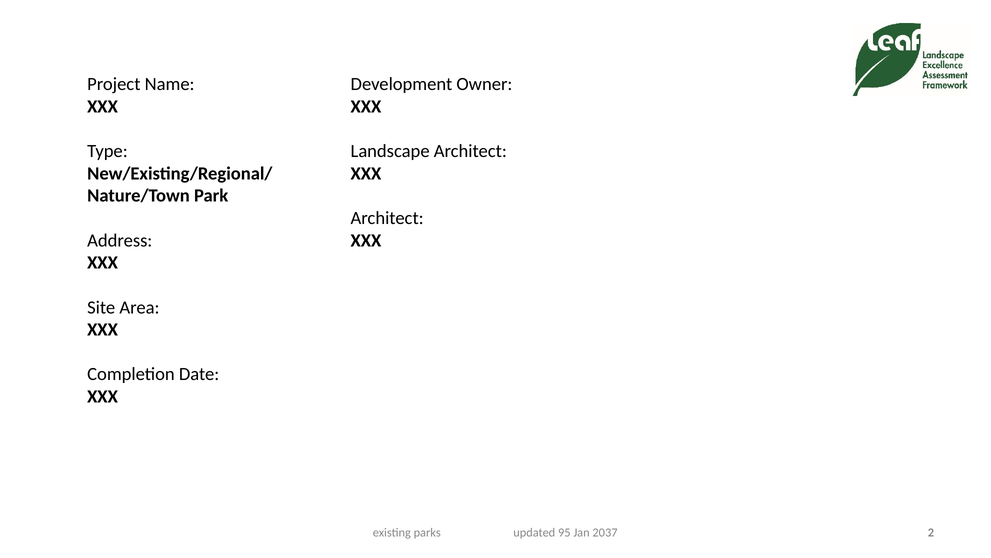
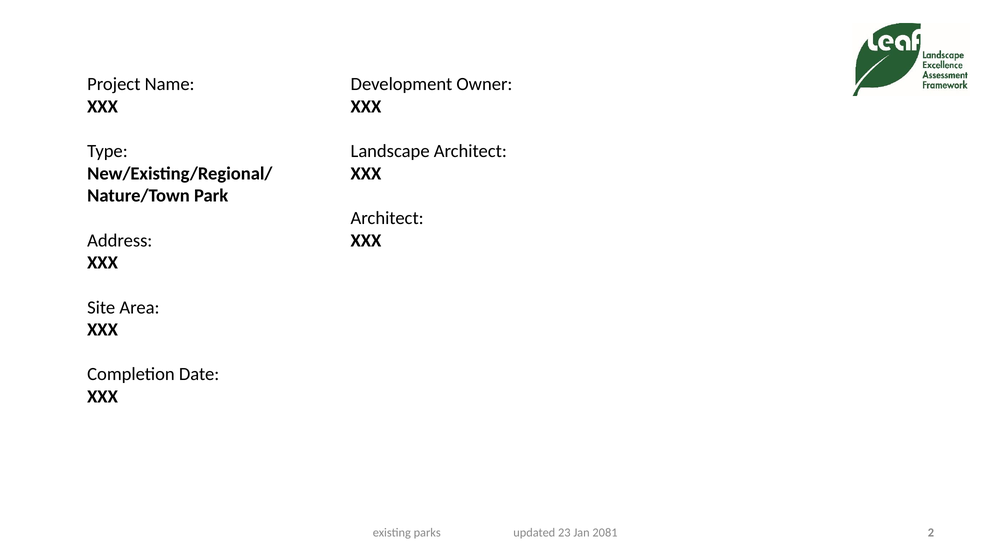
95: 95 -> 23 (564, 532)
2037: 2037 -> 2081 (605, 532)
